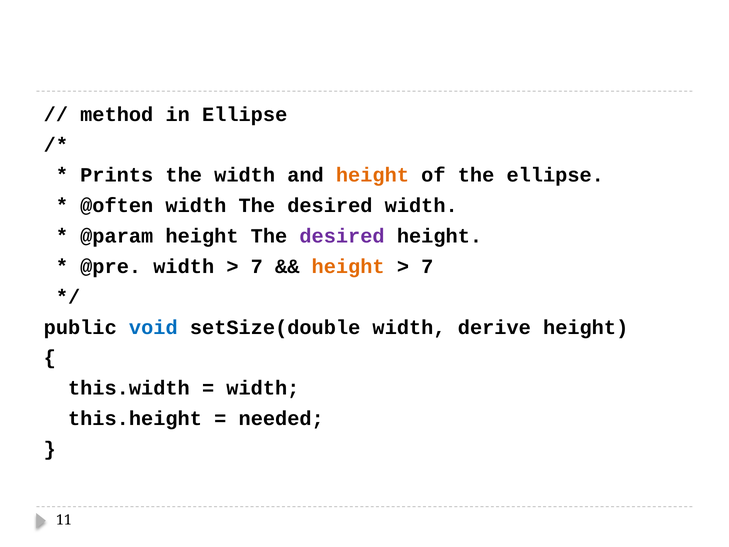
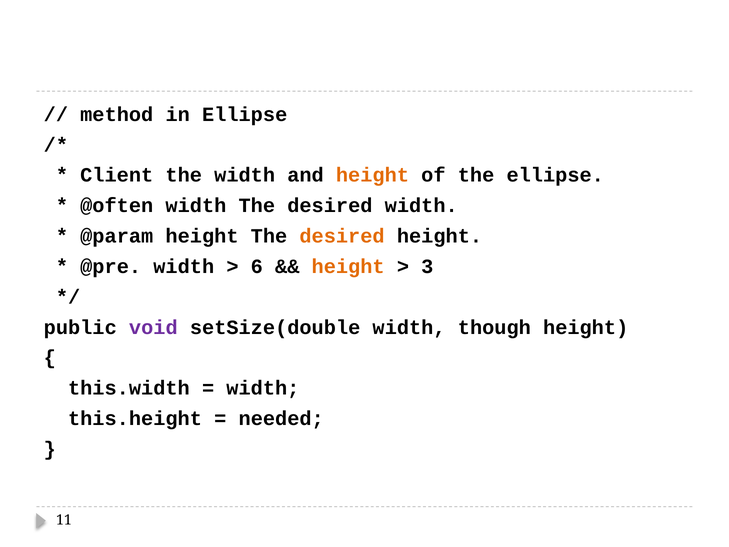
Prints: Prints -> Client (117, 175)
desired colour: purple -> orange (342, 236)
7: 7 -> 6 (257, 266)
7: 7 -> 3 (427, 266)
void colour: blue -> purple (153, 327)
derive: derive -> though (494, 327)
